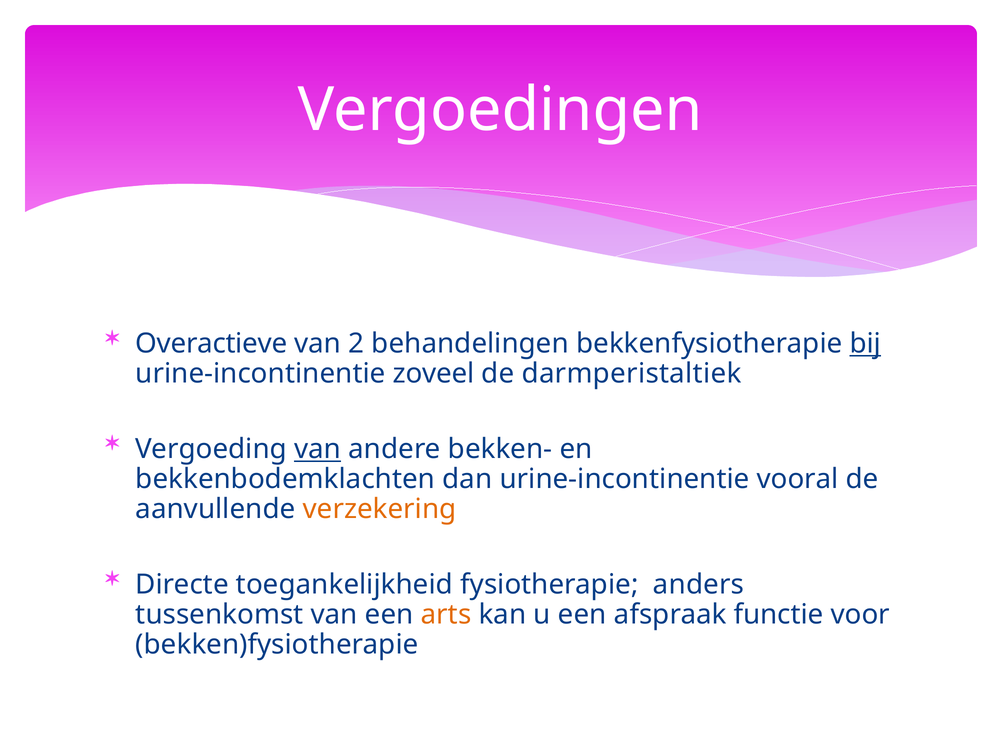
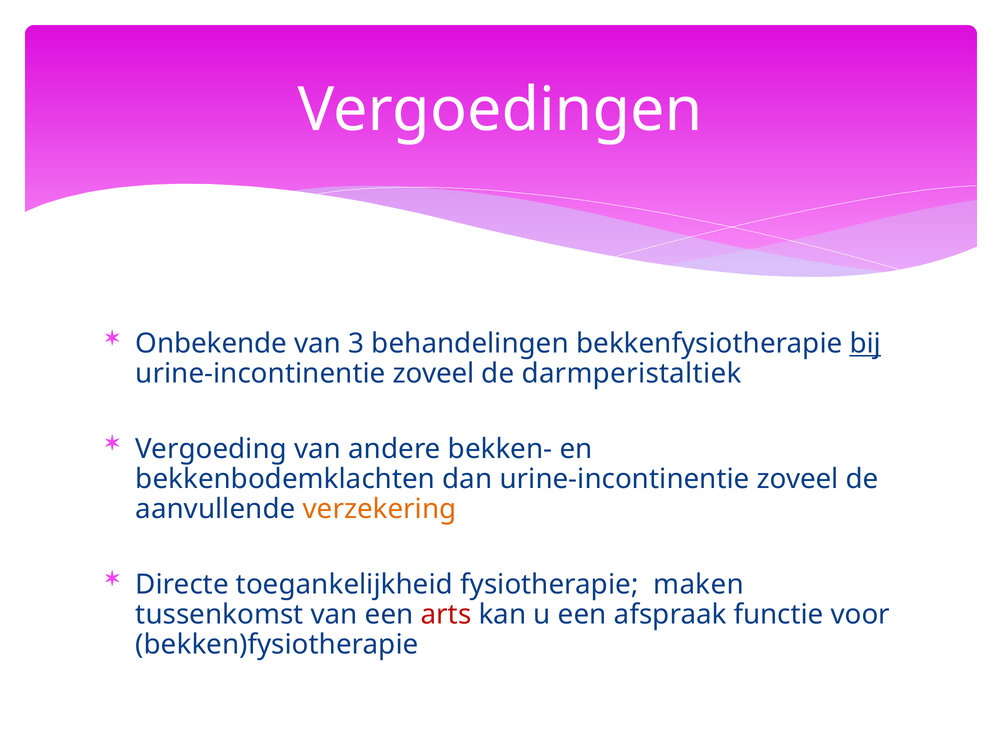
Overactieve: Overactieve -> Onbekende (211, 344)
2: 2 -> 3 (356, 344)
van underline: present -> none (318, 449)
dan urine-incontinentie vooral: vooral -> zoveel (798, 479)
anders: anders -> maken (699, 585)
arts colour: orange -> red (446, 615)
